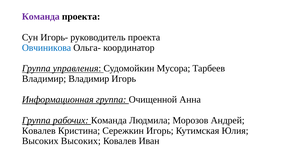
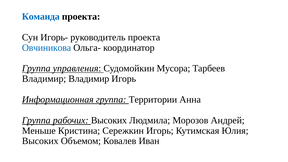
Команда colour: purple -> blue (41, 17)
Очищенной: Очищенной -> Территории (153, 100)
рабочих Команда: Команда -> Высоких (109, 120)
Ковалев: Ковалев -> Меньше (39, 131)
Высоких Высоких: Высоких -> Объемом (81, 141)
